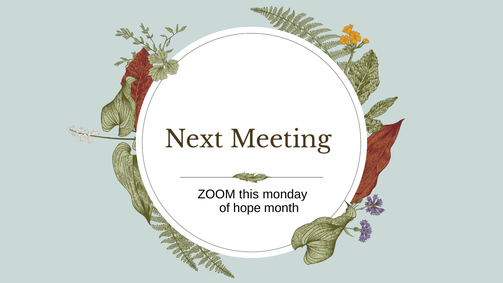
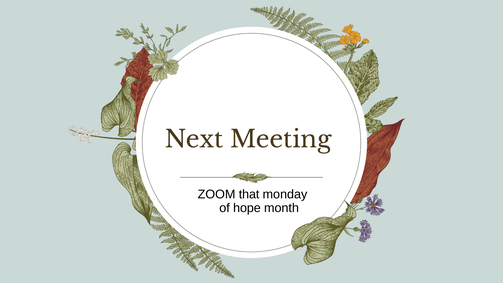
this: this -> that (249, 194)
